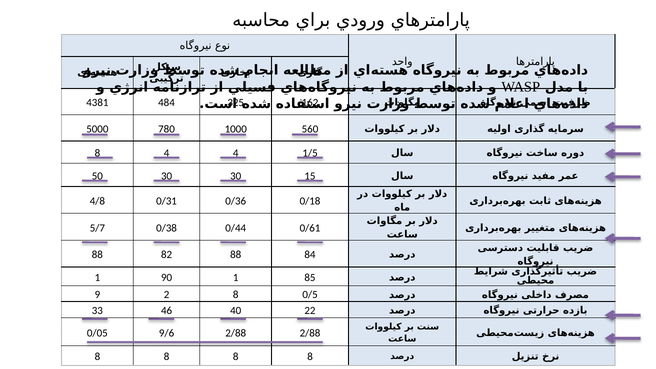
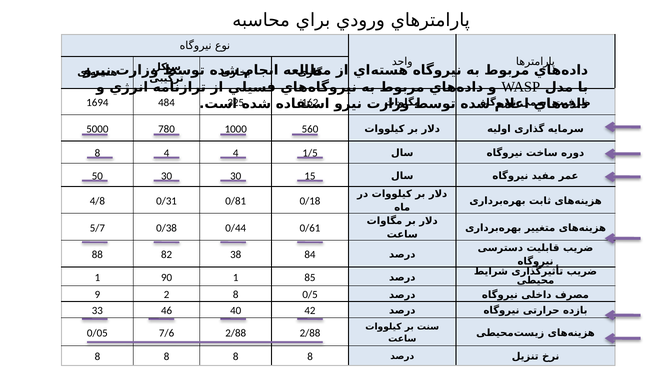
4381: 4381 -> 1694 (97, 103)
0/36: 0/36 -> 0/81 (236, 201)
82 88: 88 -> 38 (236, 255)
22: 22 -> 42 (310, 311)
9/6: 9/6 -> 7/6 (167, 333)
